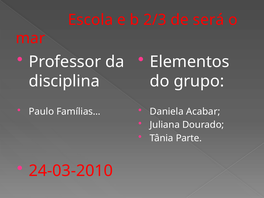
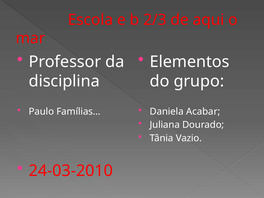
será: será -> aqui (209, 20)
Parte: Parte -> Vazio (189, 138)
